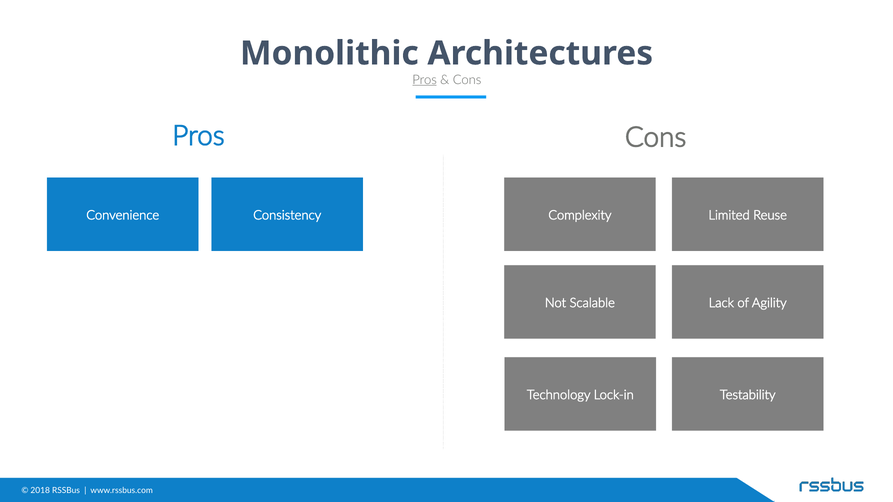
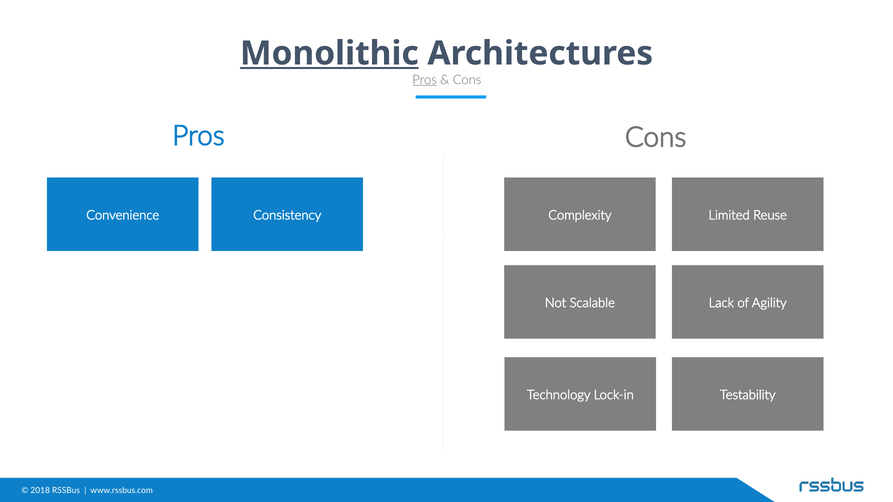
Monolithic underline: none -> present (329, 53)
